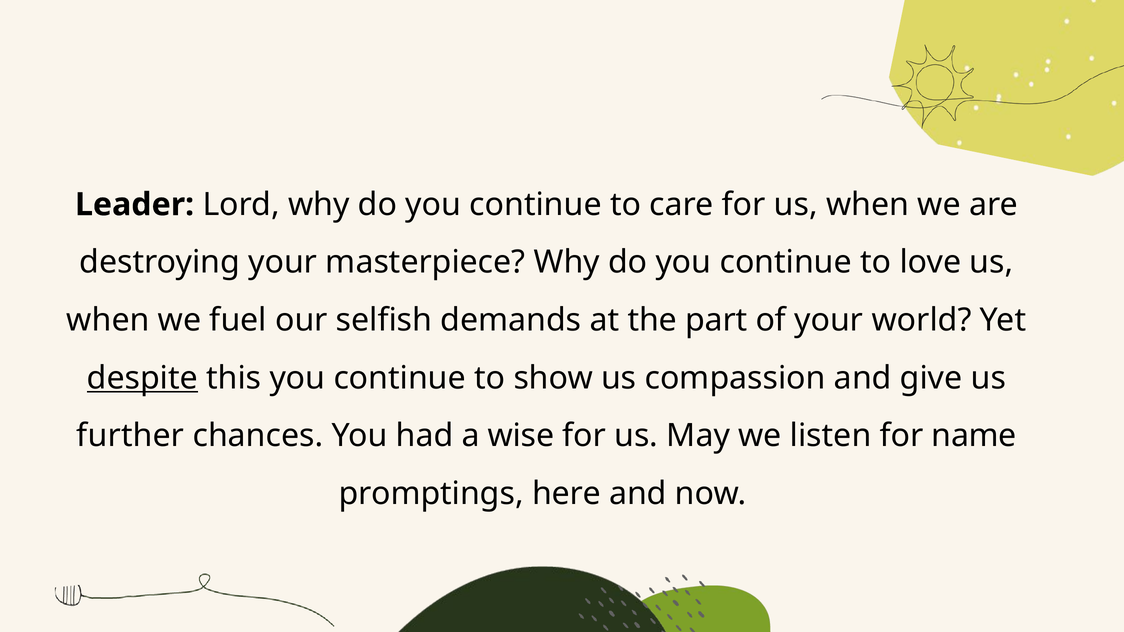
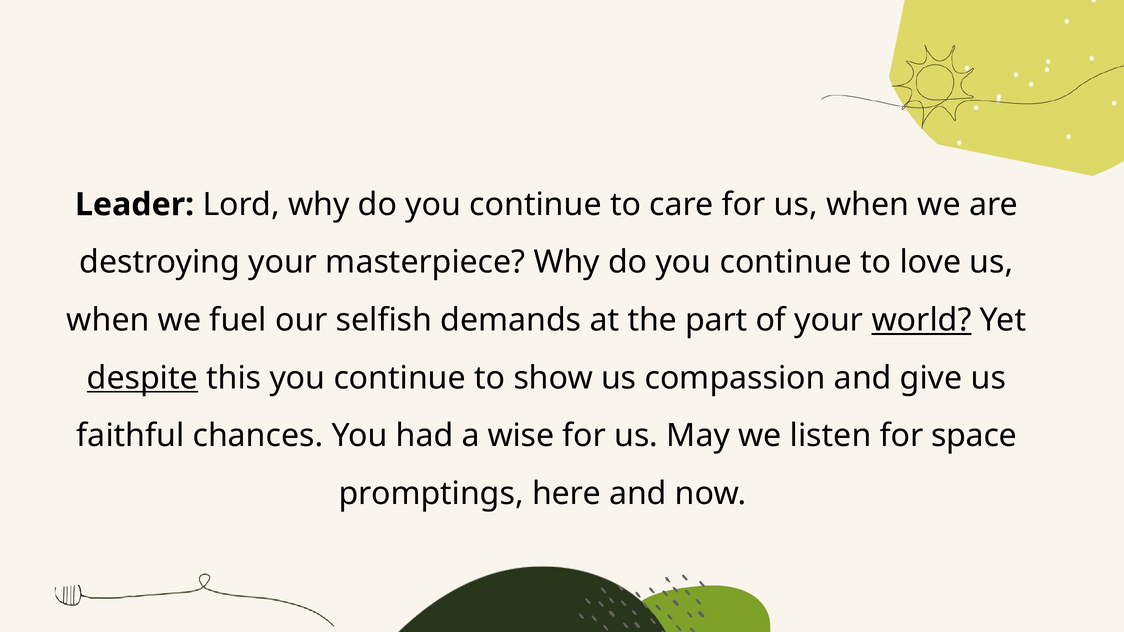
world underline: none -> present (922, 320)
further: further -> faithful (130, 436)
name: name -> space (974, 436)
